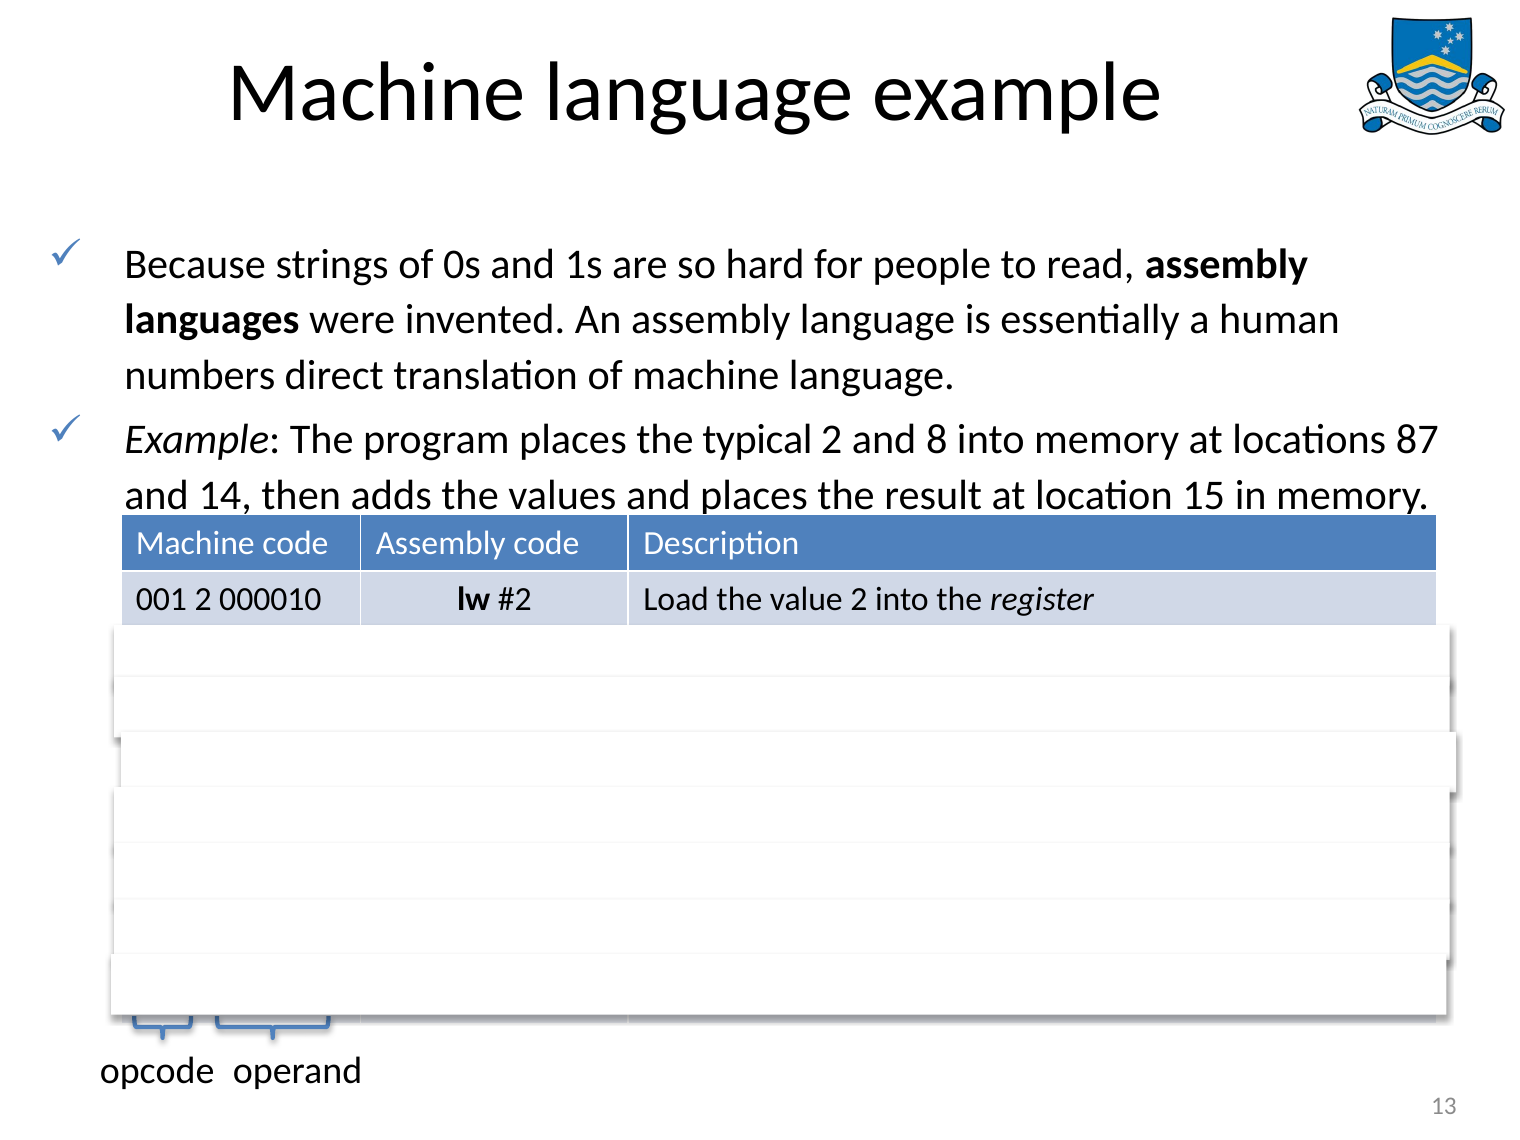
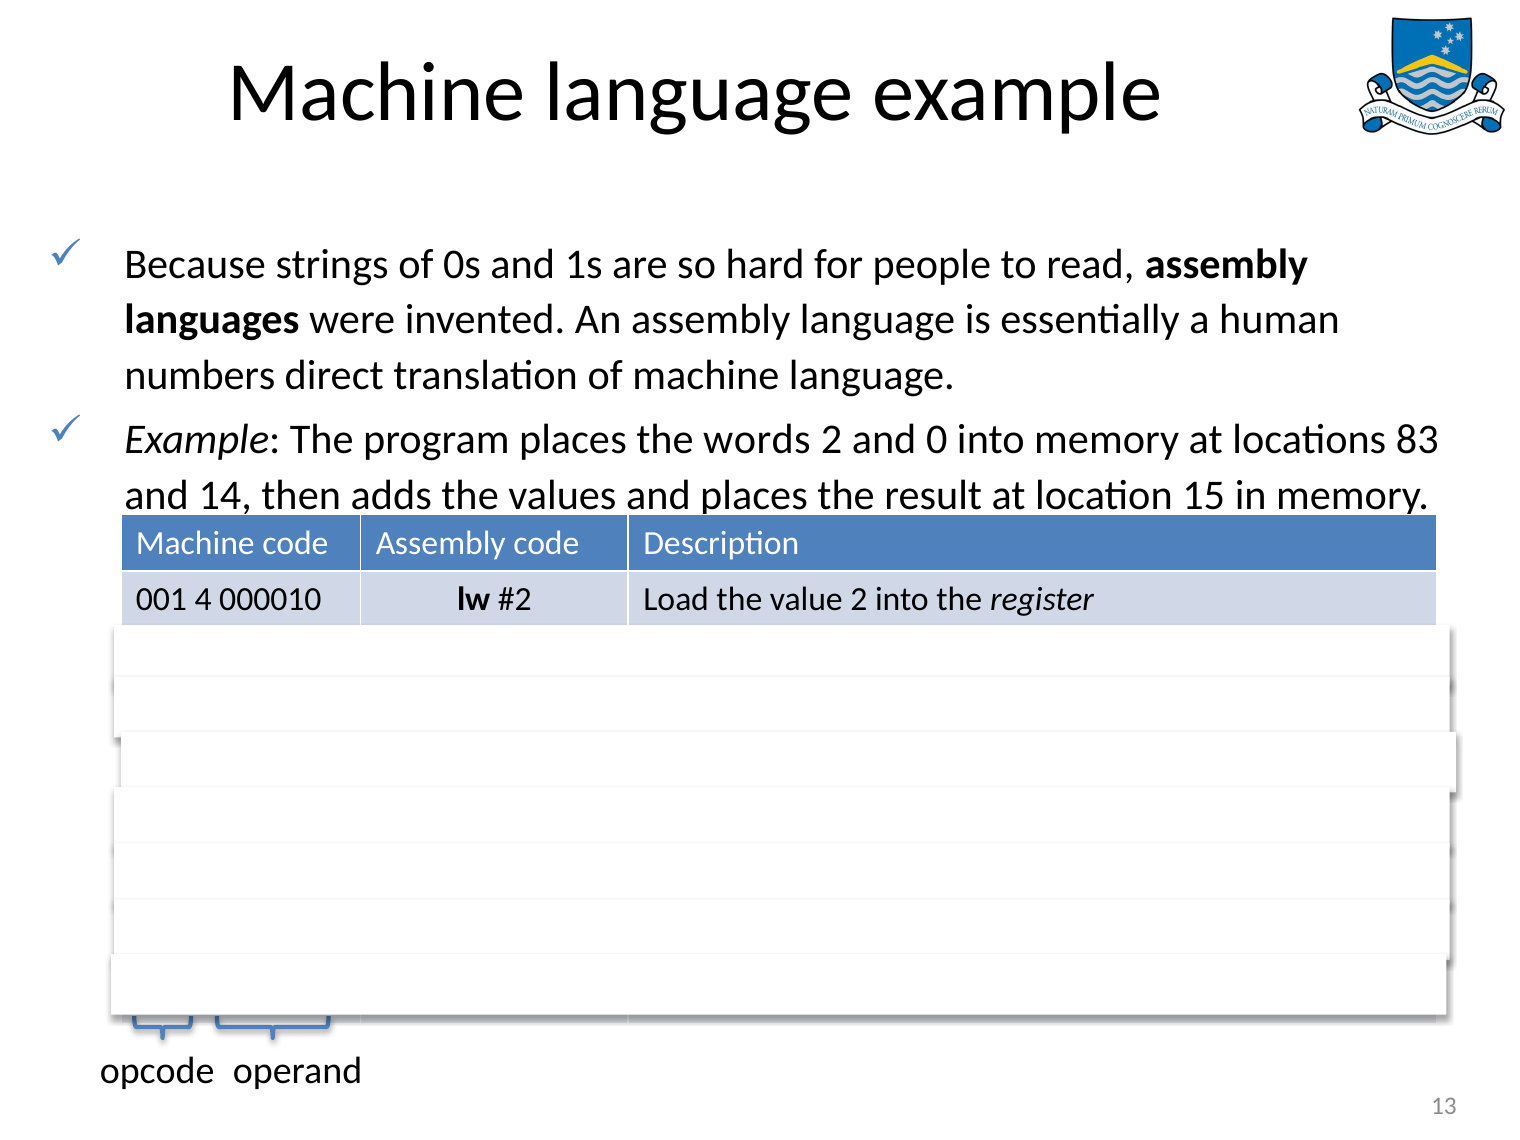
typical: typical -> words (757, 440)
and 8: 8 -> 0 (937, 440)
87: 87 -> 83 (1417, 440)
001 2: 2 -> 4 (203, 600)
